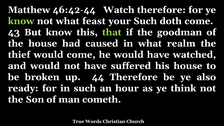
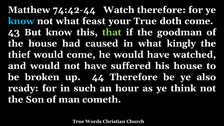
46:42-44: 46:42-44 -> 74:42-44 (74, 10)
know colour: light green -> light blue (21, 21)
your Such: Such -> True (145, 21)
realm: realm -> kingly (181, 43)
